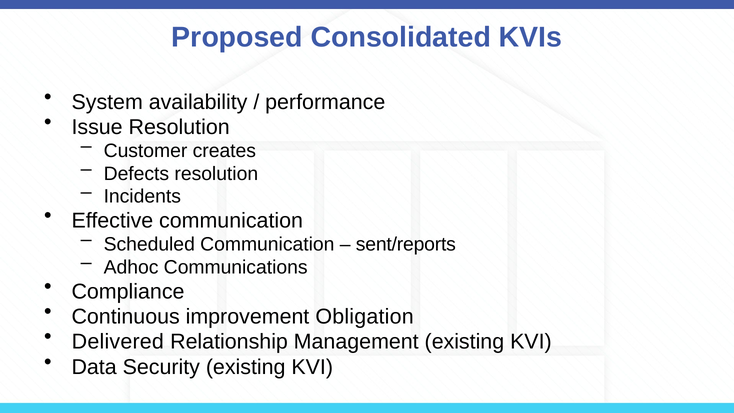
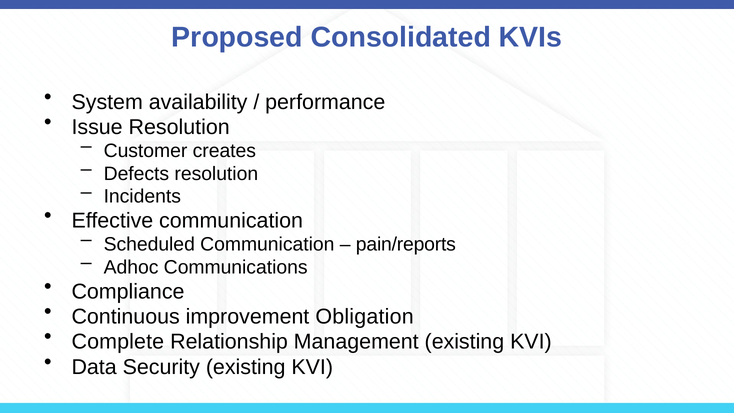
sent/reports: sent/reports -> pain/reports (406, 244)
Delivered: Delivered -> Complete (118, 342)
